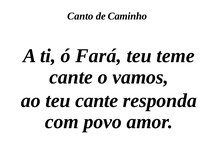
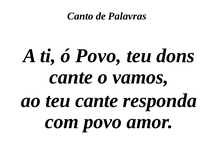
Caminho: Caminho -> Palavras (127, 16)
ó Fará: Fará -> Povo (98, 56)
teme: teme -> dons (176, 56)
